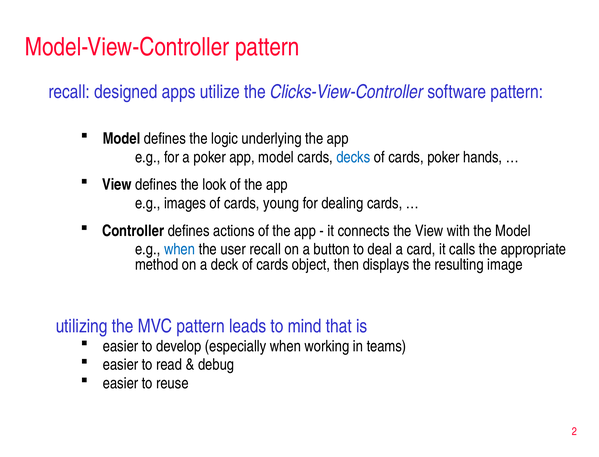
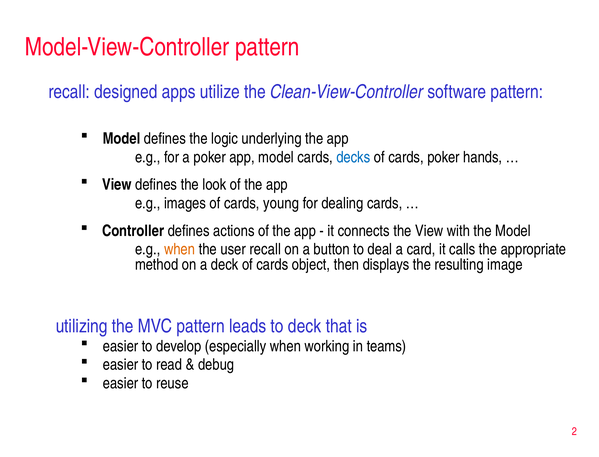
Clicks-View-Controller: Clicks-View-Controller -> Clean-View-Controller (347, 92)
when colour: blue -> orange (180, 249)
to mind: mind -> deck (305, 326)
